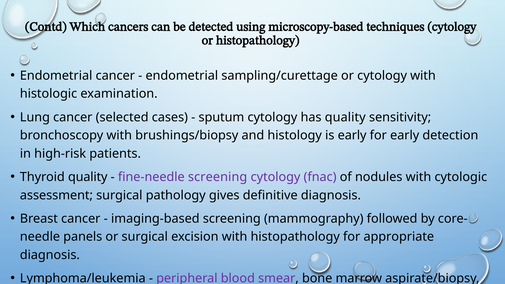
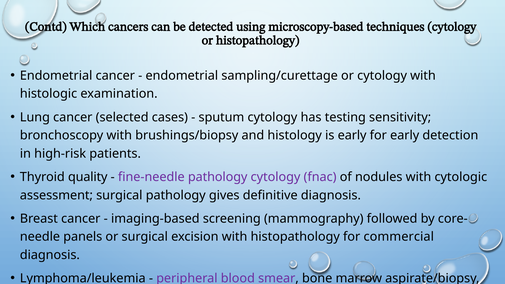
has quality: quality -> testing (345, 117)
fine‑needle screening: screening -> pathology (218, 177)
appropriate: appropriate -> commercial (399, 237)
